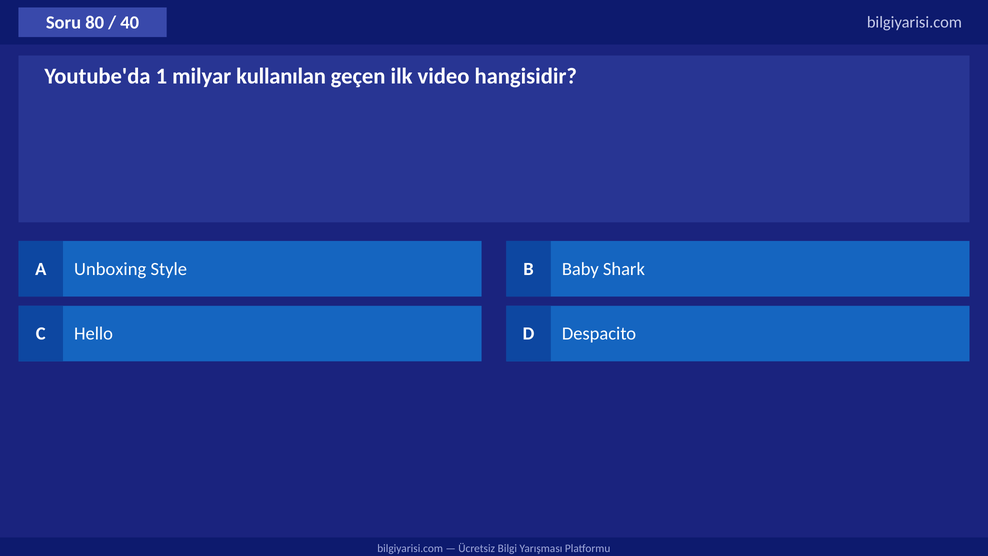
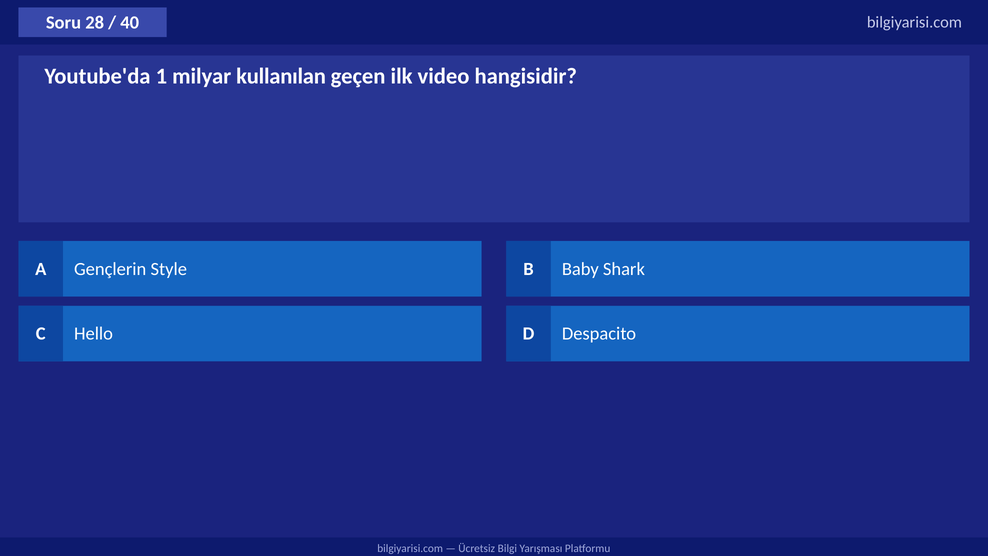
80: 80 -> 28 (95, 23)
Unboxing: Unboxing -> Gençlerin (110, 269)
